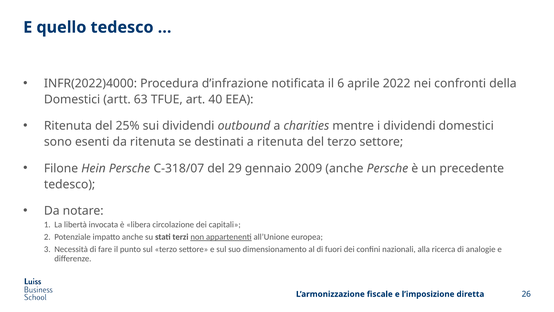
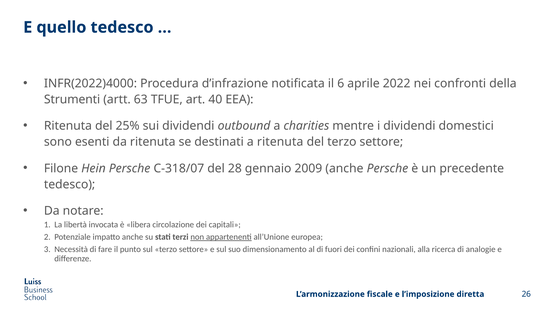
Domestici: Domestici -> Strumenti (72, 99)
29: 29 -> 28 (235, 168)
